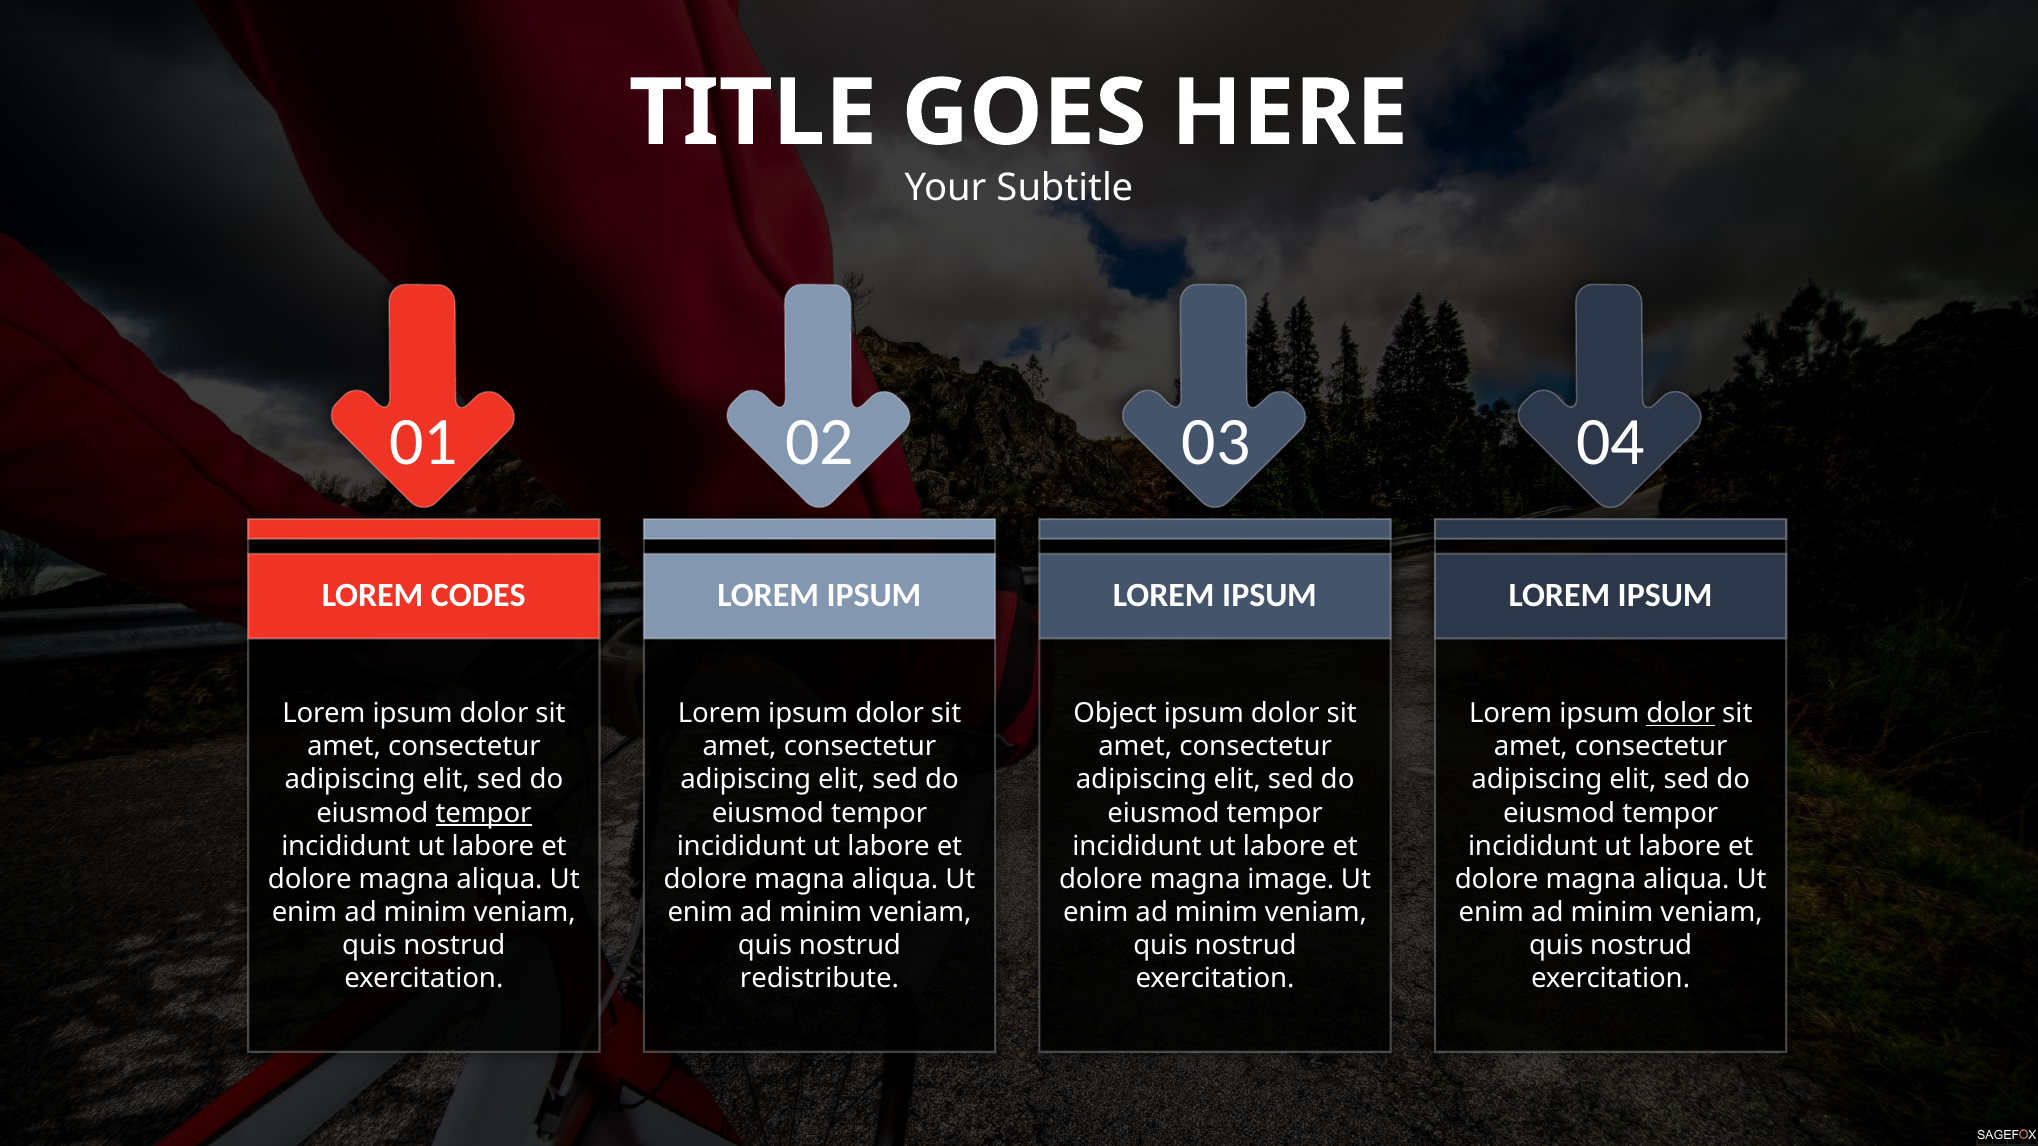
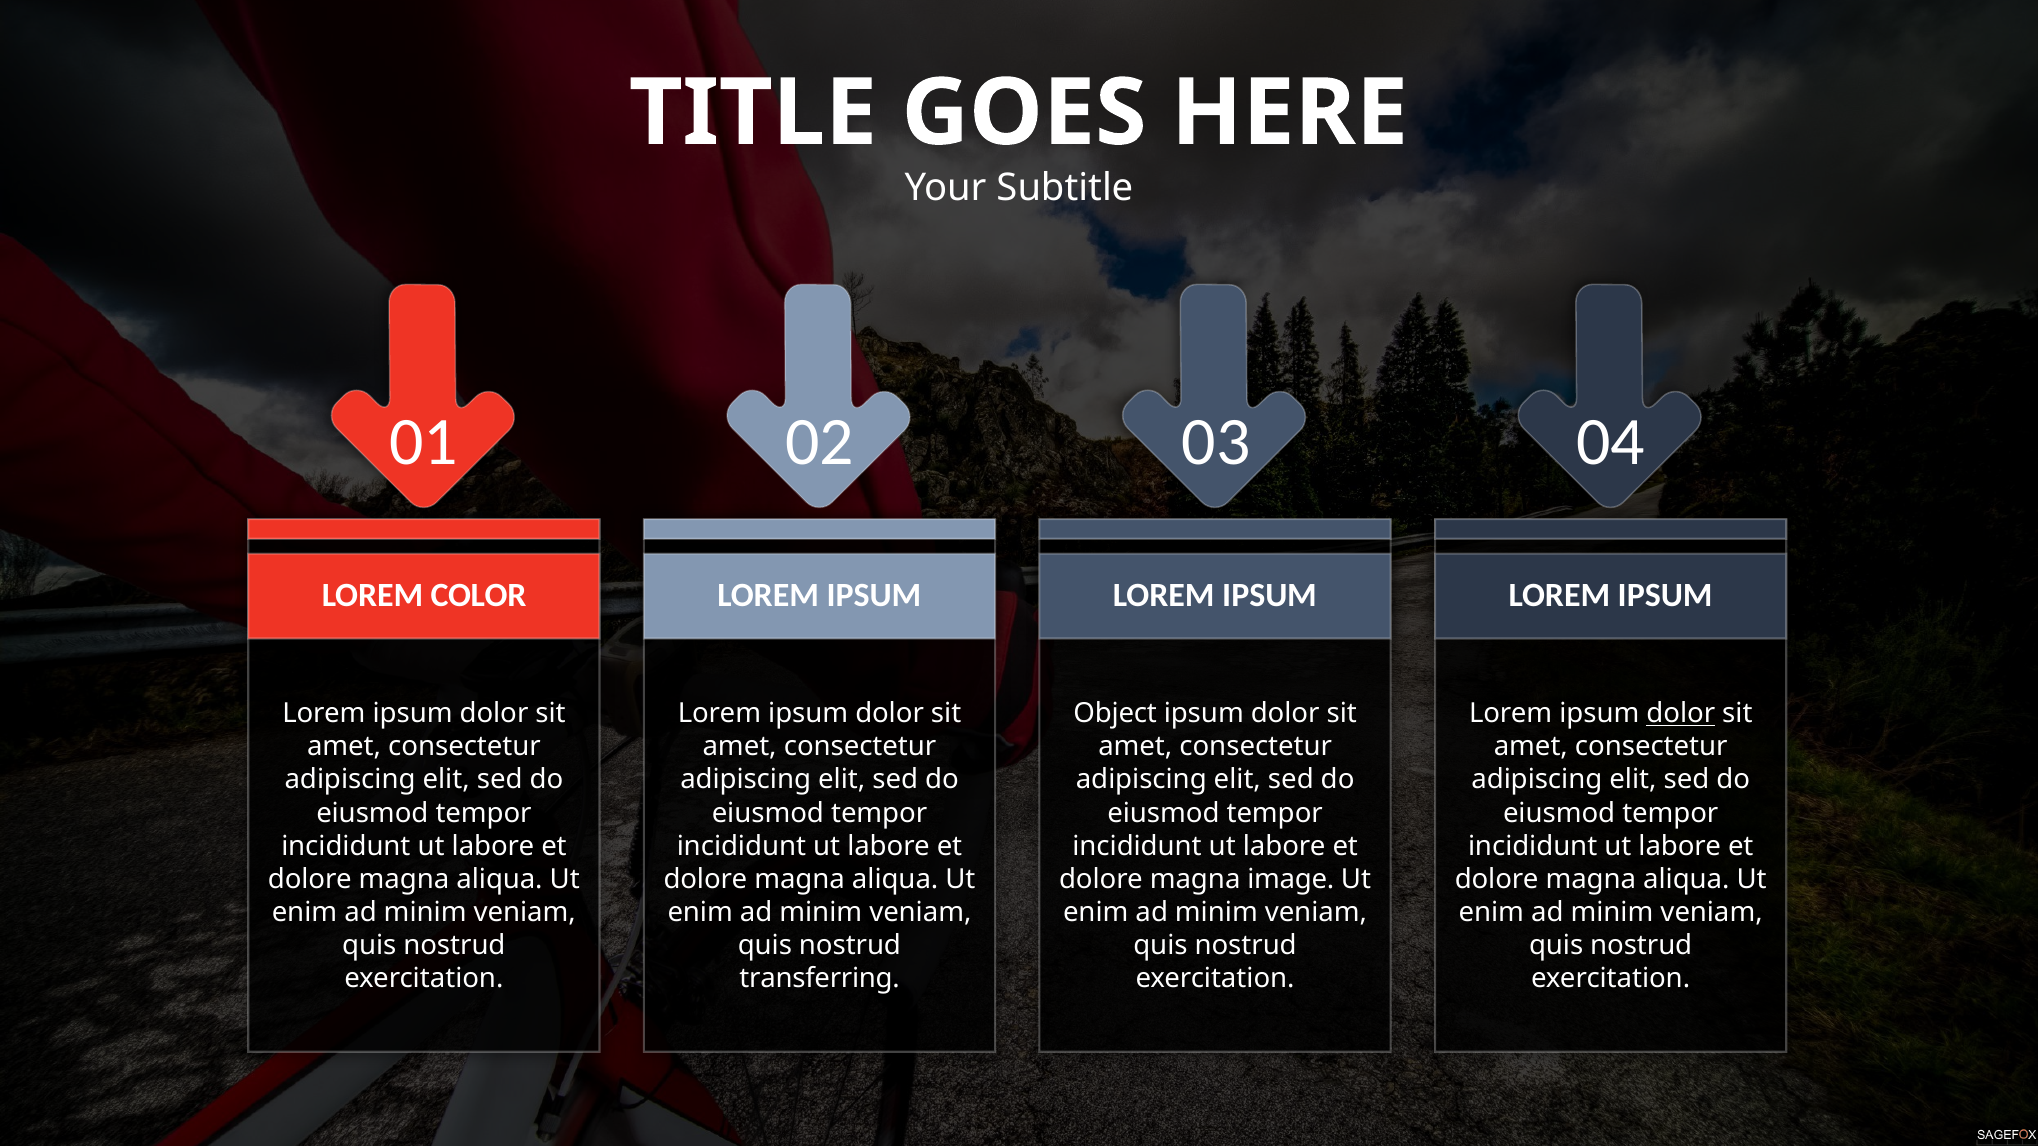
CODES: CODES -> COLOR (478, 596)
tempor underline: present -> none (484, 813)
redistribute: redistribute -> transferring (820, 979)
